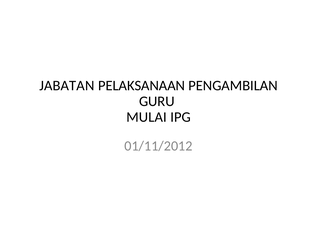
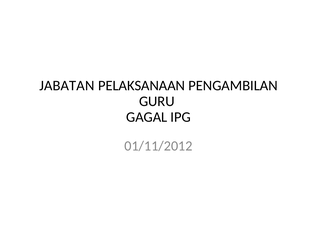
MULAI: MULAI -> GAGAL (147, 117)
